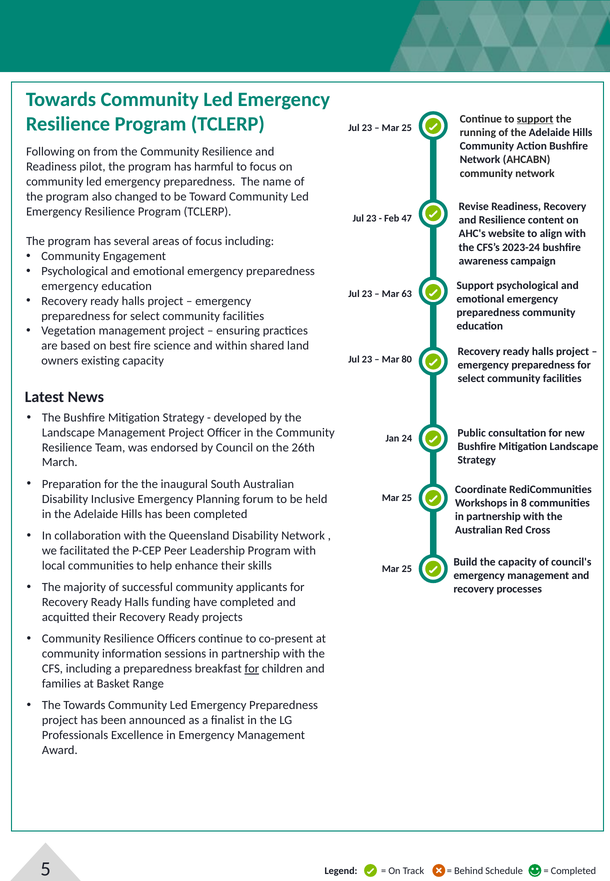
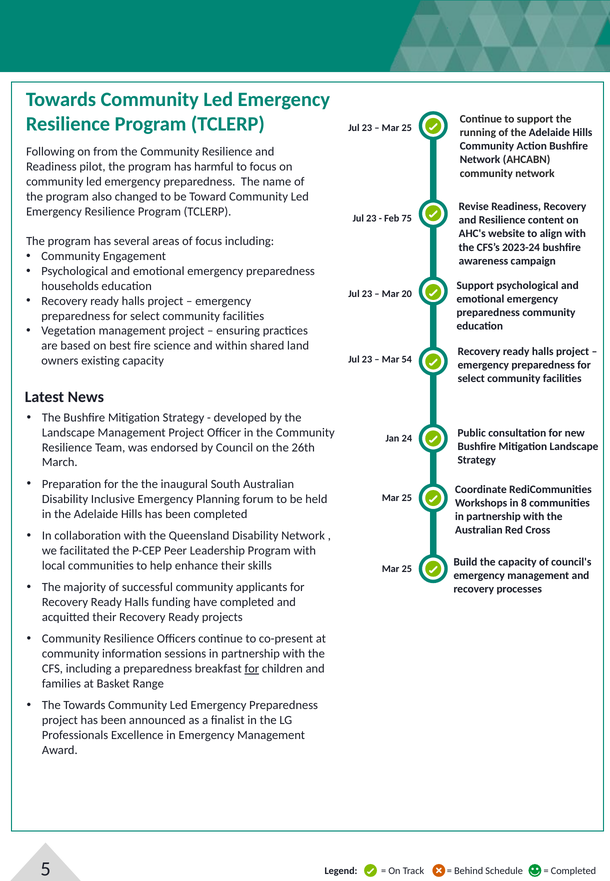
support underline: present -> none (535, 119)
47: 47 -> 75 (407, 218)
emergency: emergency -> households (70, 286)
63: 63 -> 20 (407, 294)
80: 80 -> 54 (407, 360)
